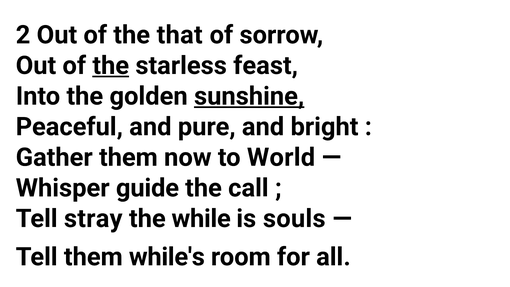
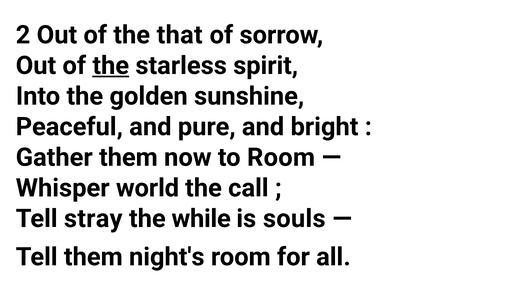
feast: feast -> spirit (266, 66)
sunshine underline: present -> none (249, 96)
to World: World -> Room (281, 157)
guide: guide -> world (147, 188)
while's: while's -> night's (167, 257)
